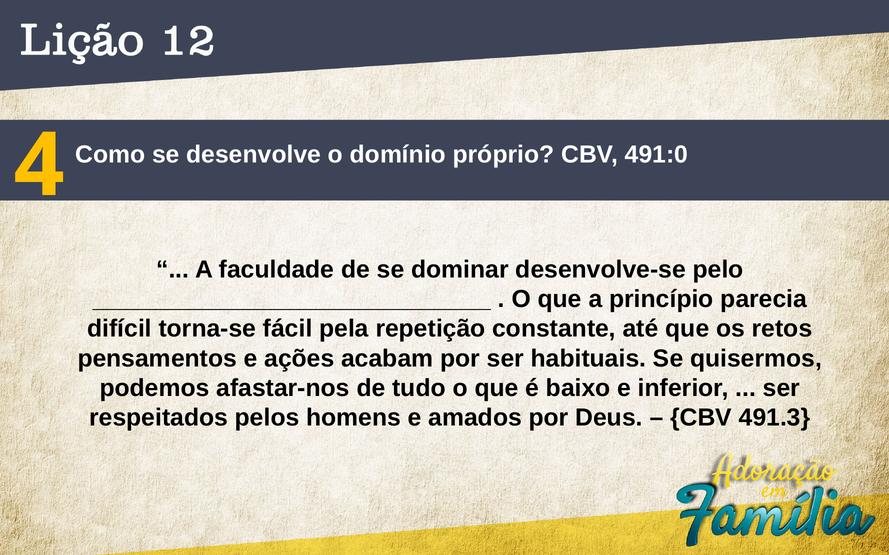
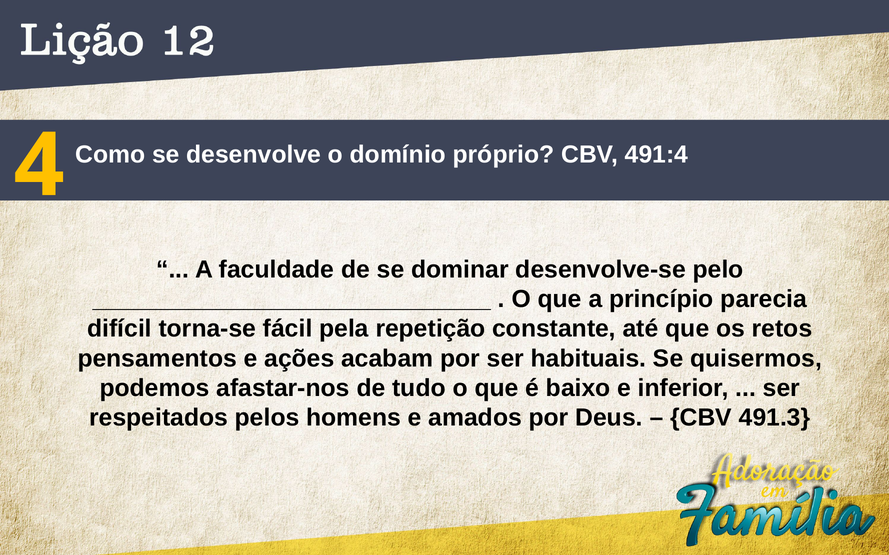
491:0: 491:0 -> 491:4 (657, 155)
